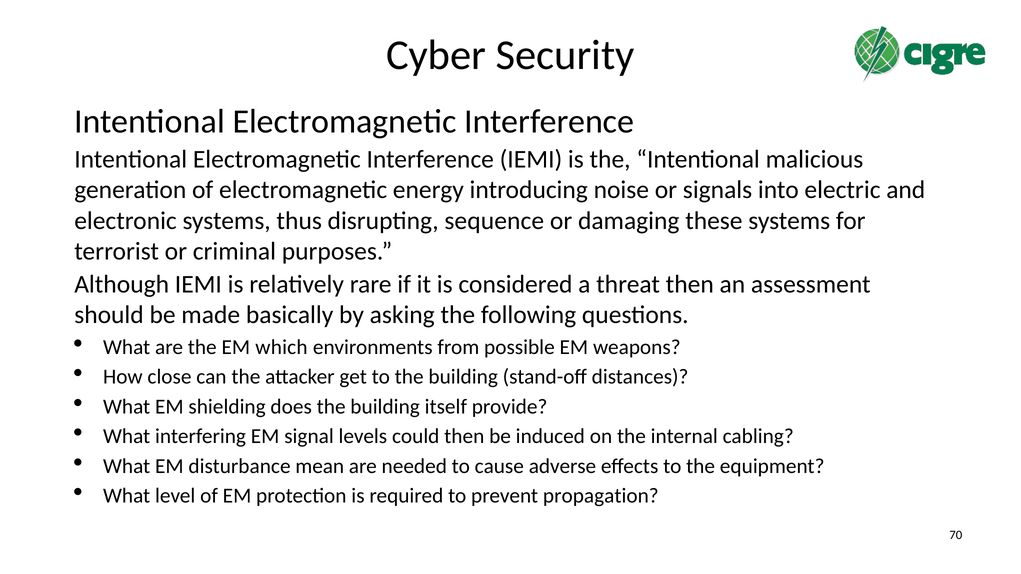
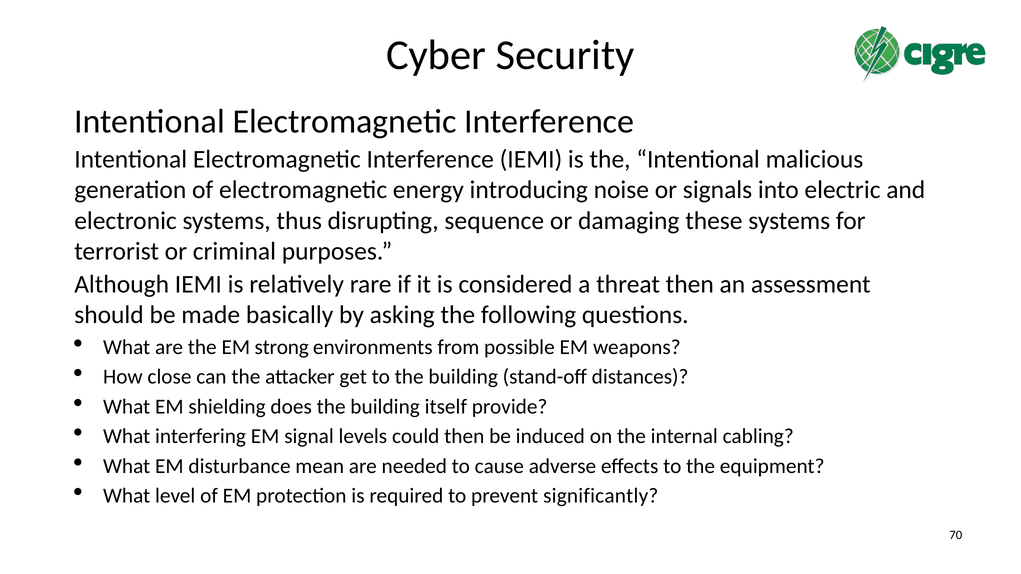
which: which -> strong (282, 347)
propagation: propagation -> significantly (601, 496)
